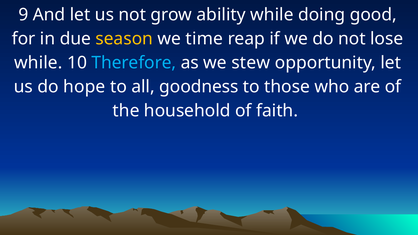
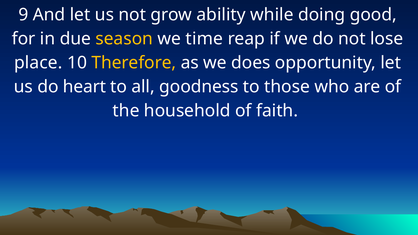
while: while -> place (38, 63)
Therefore colour: light blue -> yellow (134, 63)
stew: stew -> does (251, 63)
hope: hope -> heart (84, 87)
